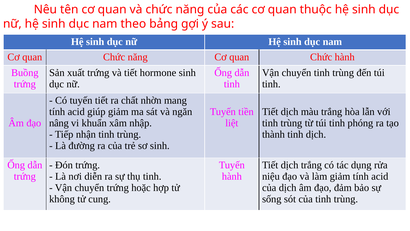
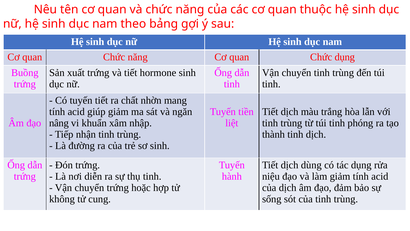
Chức hành: hành -> dụng (345, 57)
dịch trắng: trắng -> dùng (311, 165)
